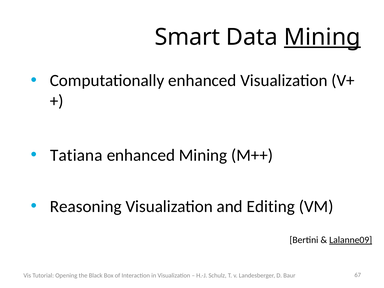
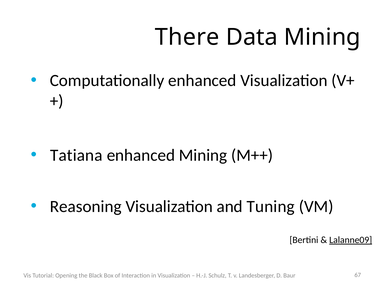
Smart: Smart -> There (187, 37)
Mining underline: present -> none (322, 37)
Editing: Editing -> Tuning (271, 206)
